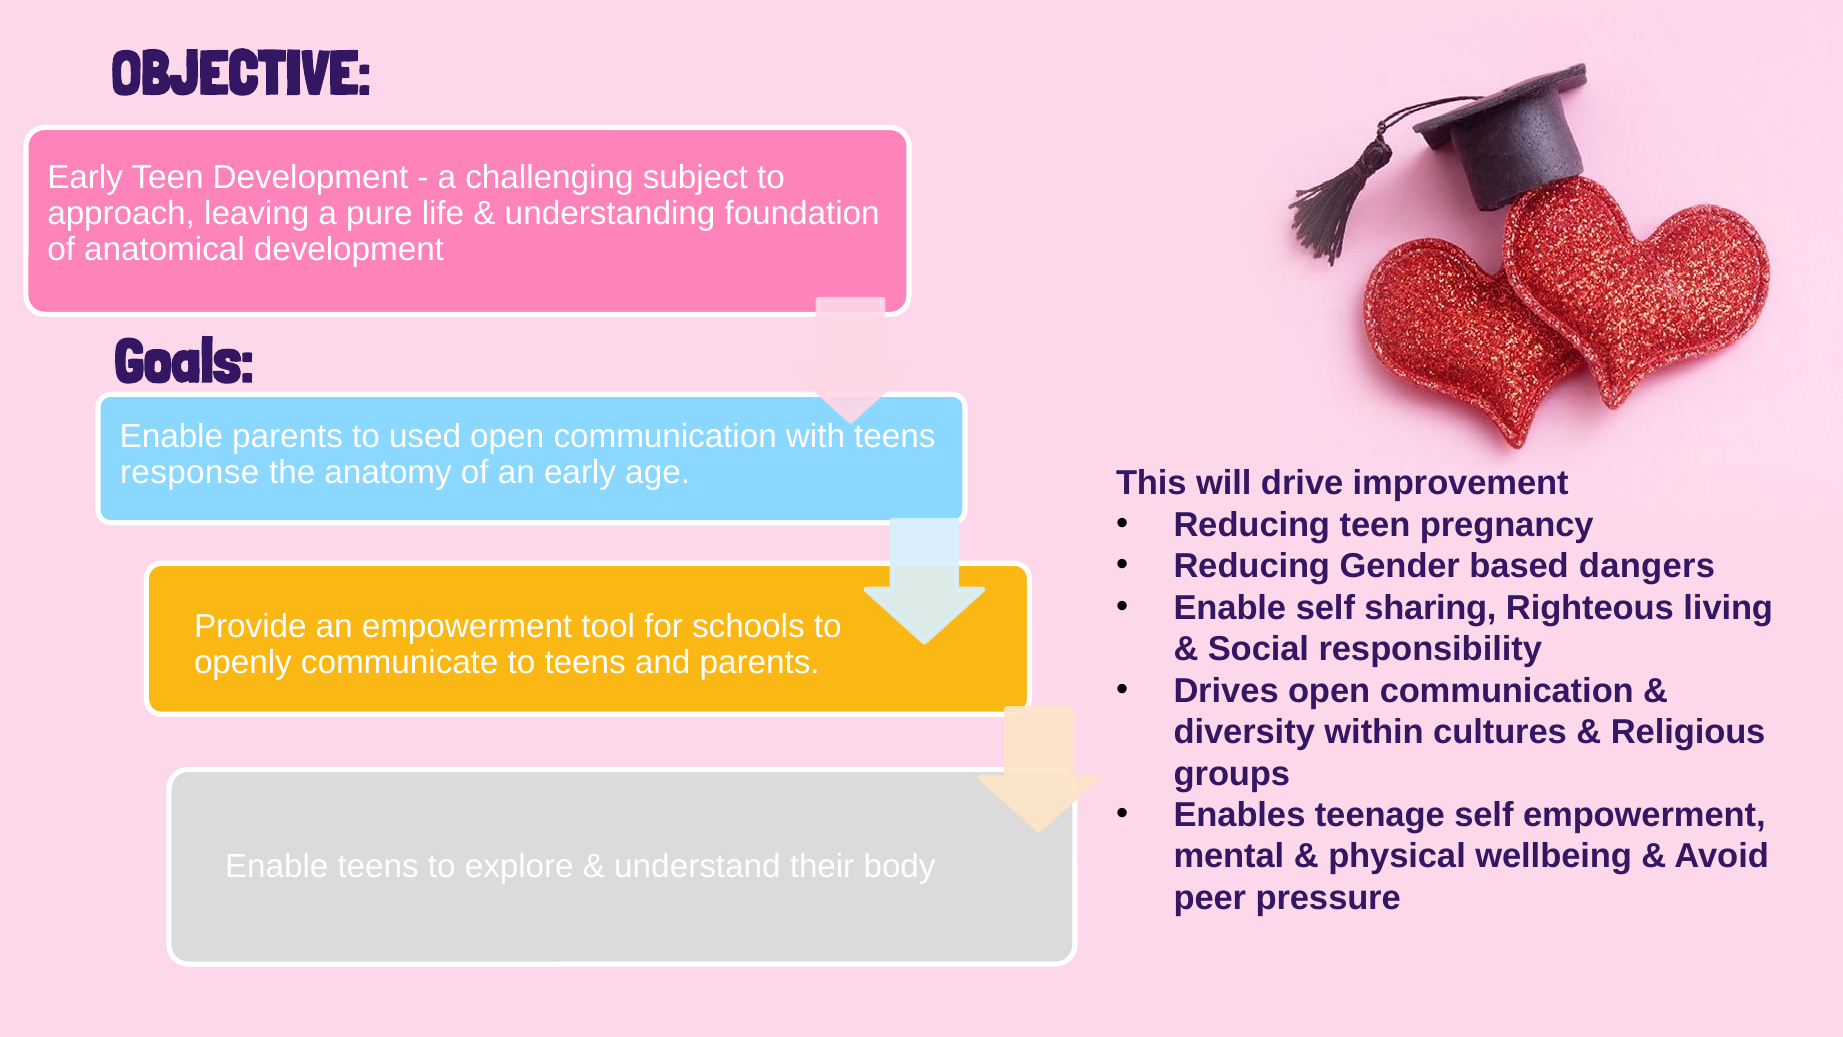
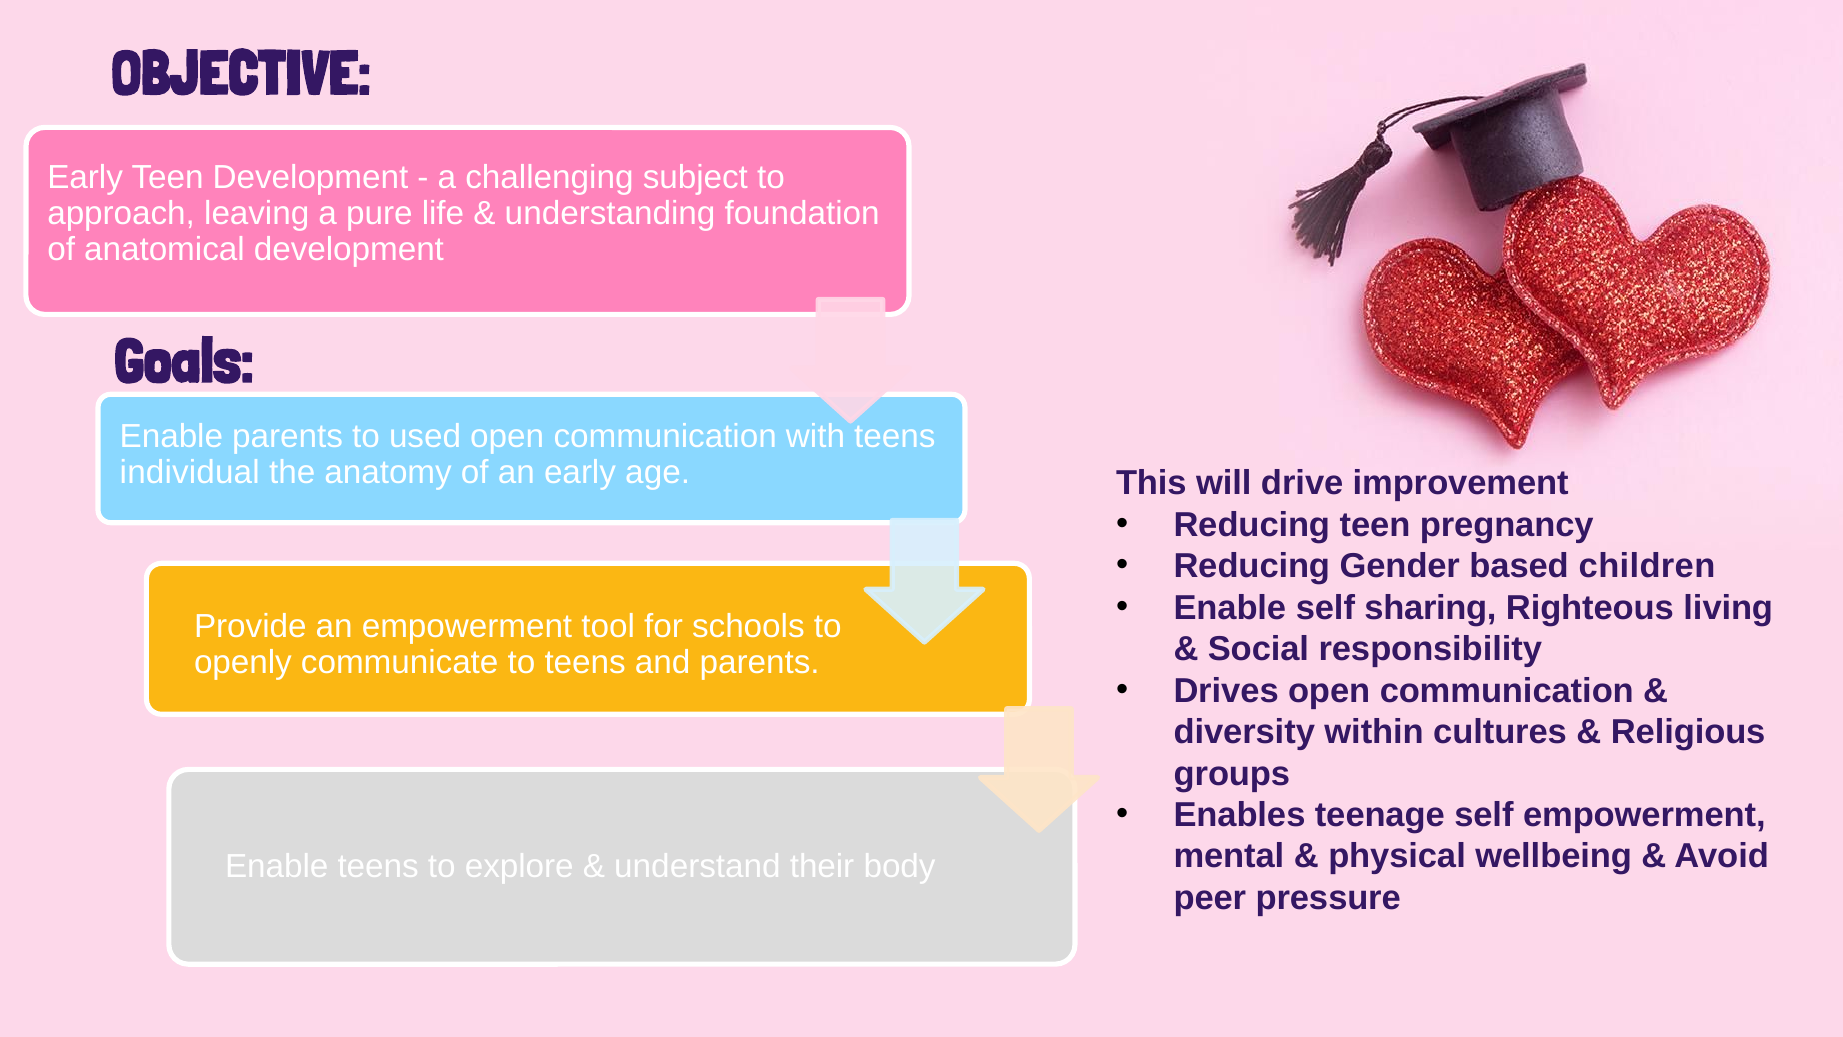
response: response -> individual (190, 472)
dangers: dangers -> children (1647, 566)
